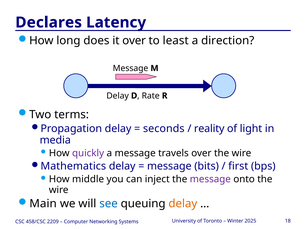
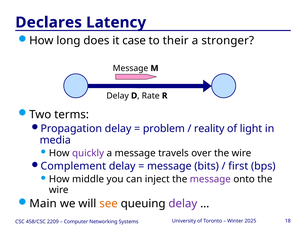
it over: over -> case (134, 41)
least: least -> their (176, 41)
direction: direction -> stronger (228, 41)
seconds: seconds -> problem (164, 129)
Mathematics: Mathematics -> Complement (73, 167)
see colour: blue -> orange (109, 204)
delay colour: orange -> purple (183, 204)
